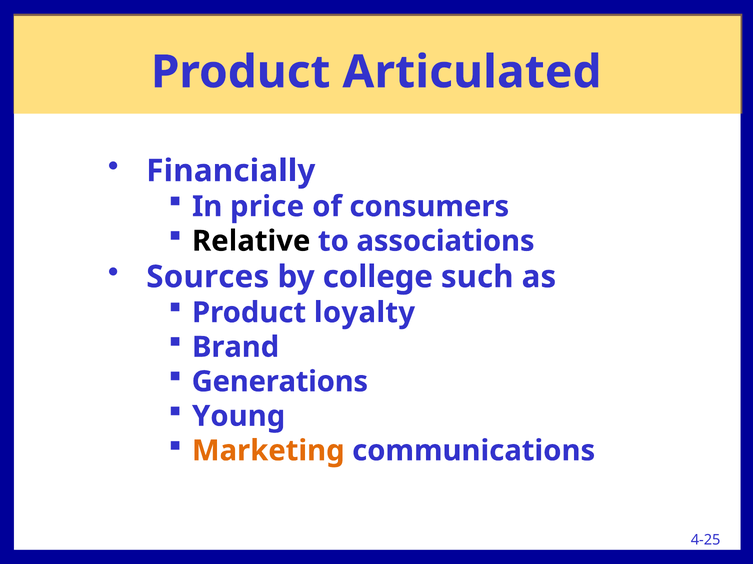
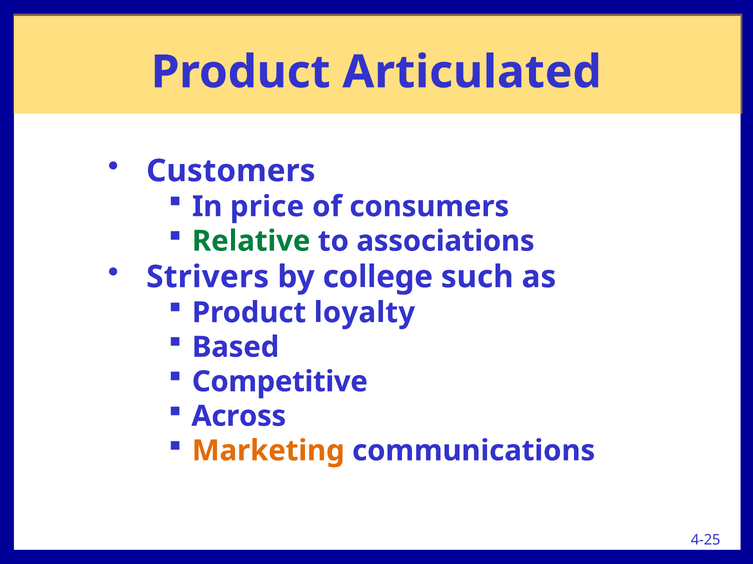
Financially: Financially -> Customers (231, 171)
Relative colour: black -> green (251, 241)
Sources: Sources -> Strivers (208, 277)
Brand: Brand -> Based (236, 348)
Generations: Generations -> Competitive (280, 382)
Young: Young -> Across (239, 417)
